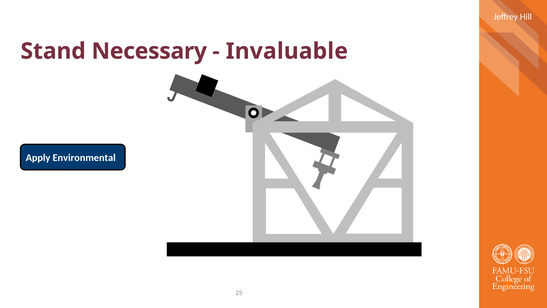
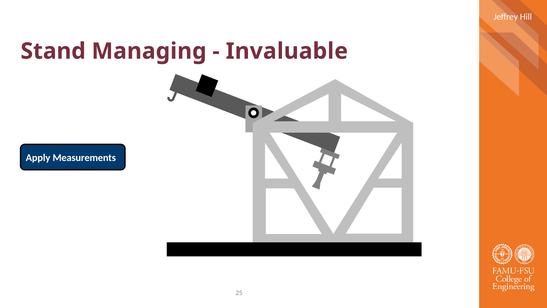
Necessary: Necessary -> Managing (149, 51)
Environmental: Environmental -> Measurements (84, 158)
